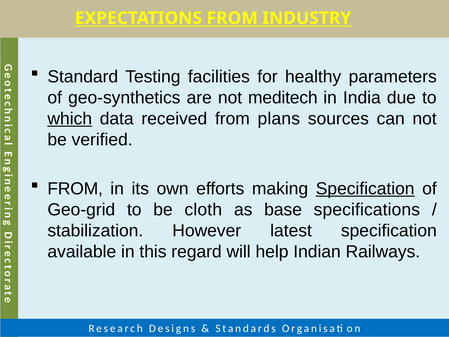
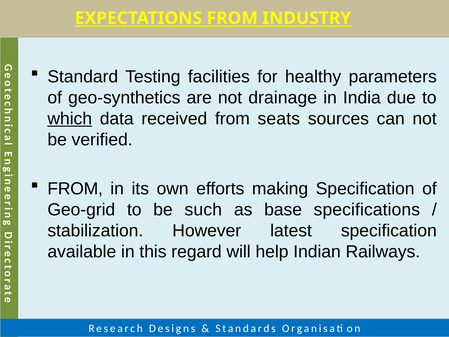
meditech: meditech -> drainage (283, 98)
plans: plans -> seats (279, 119)
Specification underline: present -> none (365, 188)
cloth: cloth -> such (203, 209)
